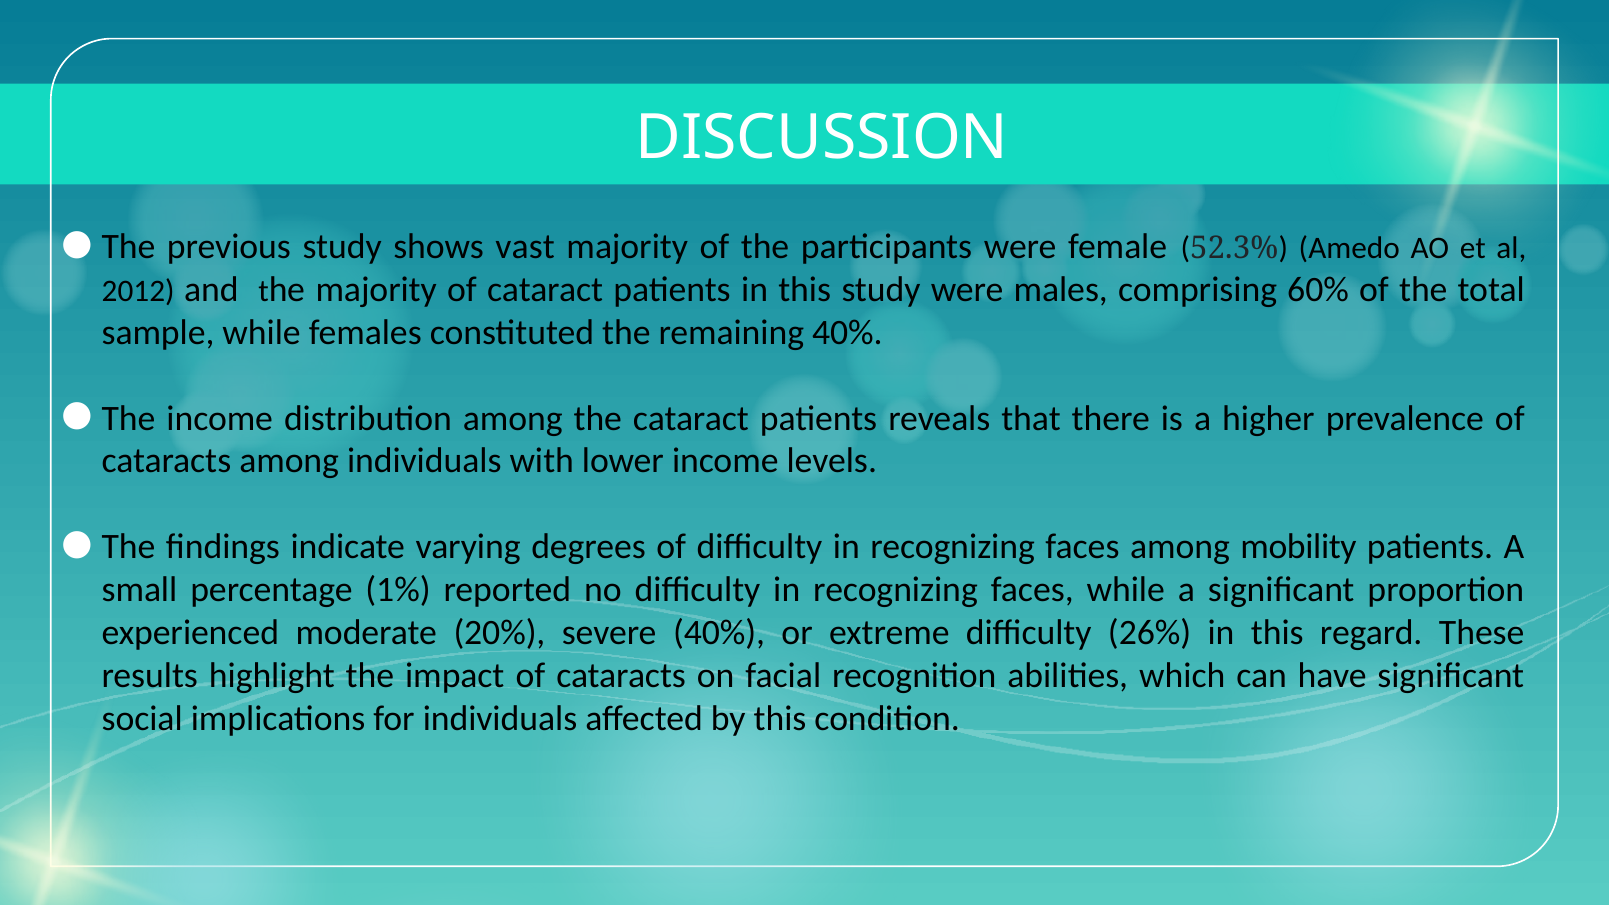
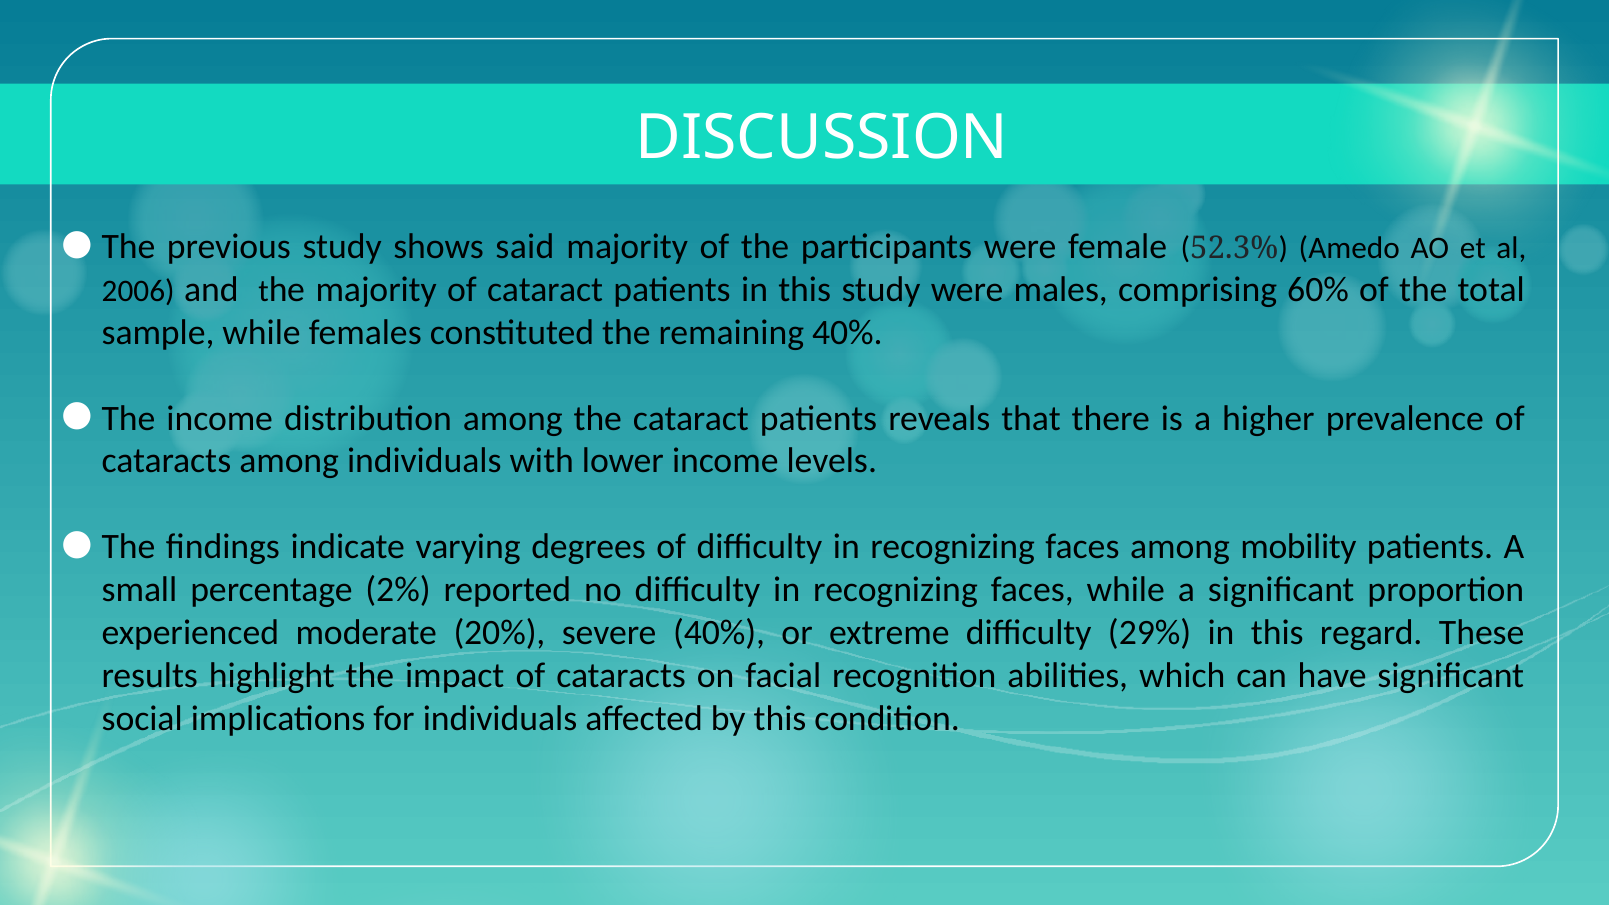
vast: vast -> said (525, 247)
2012: 2012 -> 2006 (138, 291)
1%: 1% -> 2% (398, 590)
26%: 26% -> 29% (1150, 633)
